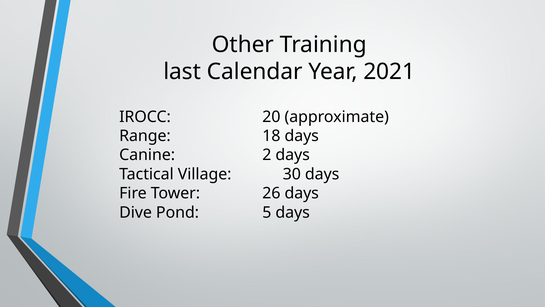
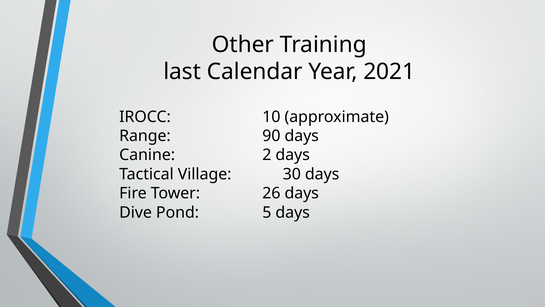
20: 20 -> 10 (271, 117)
18: 18 -> 90 (271, 136)
